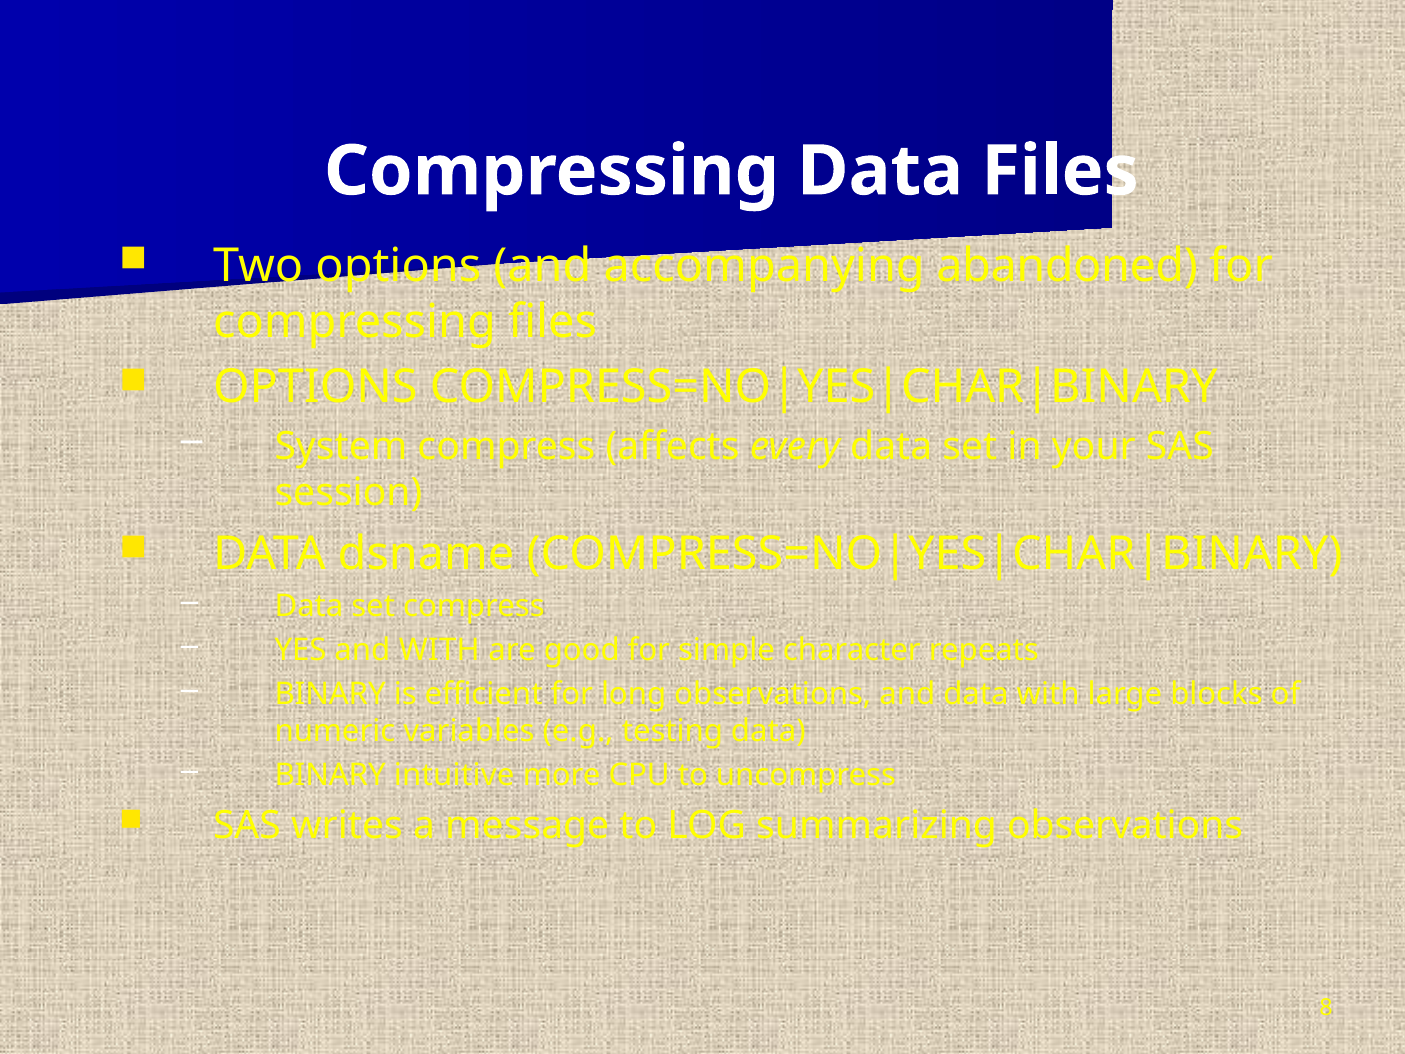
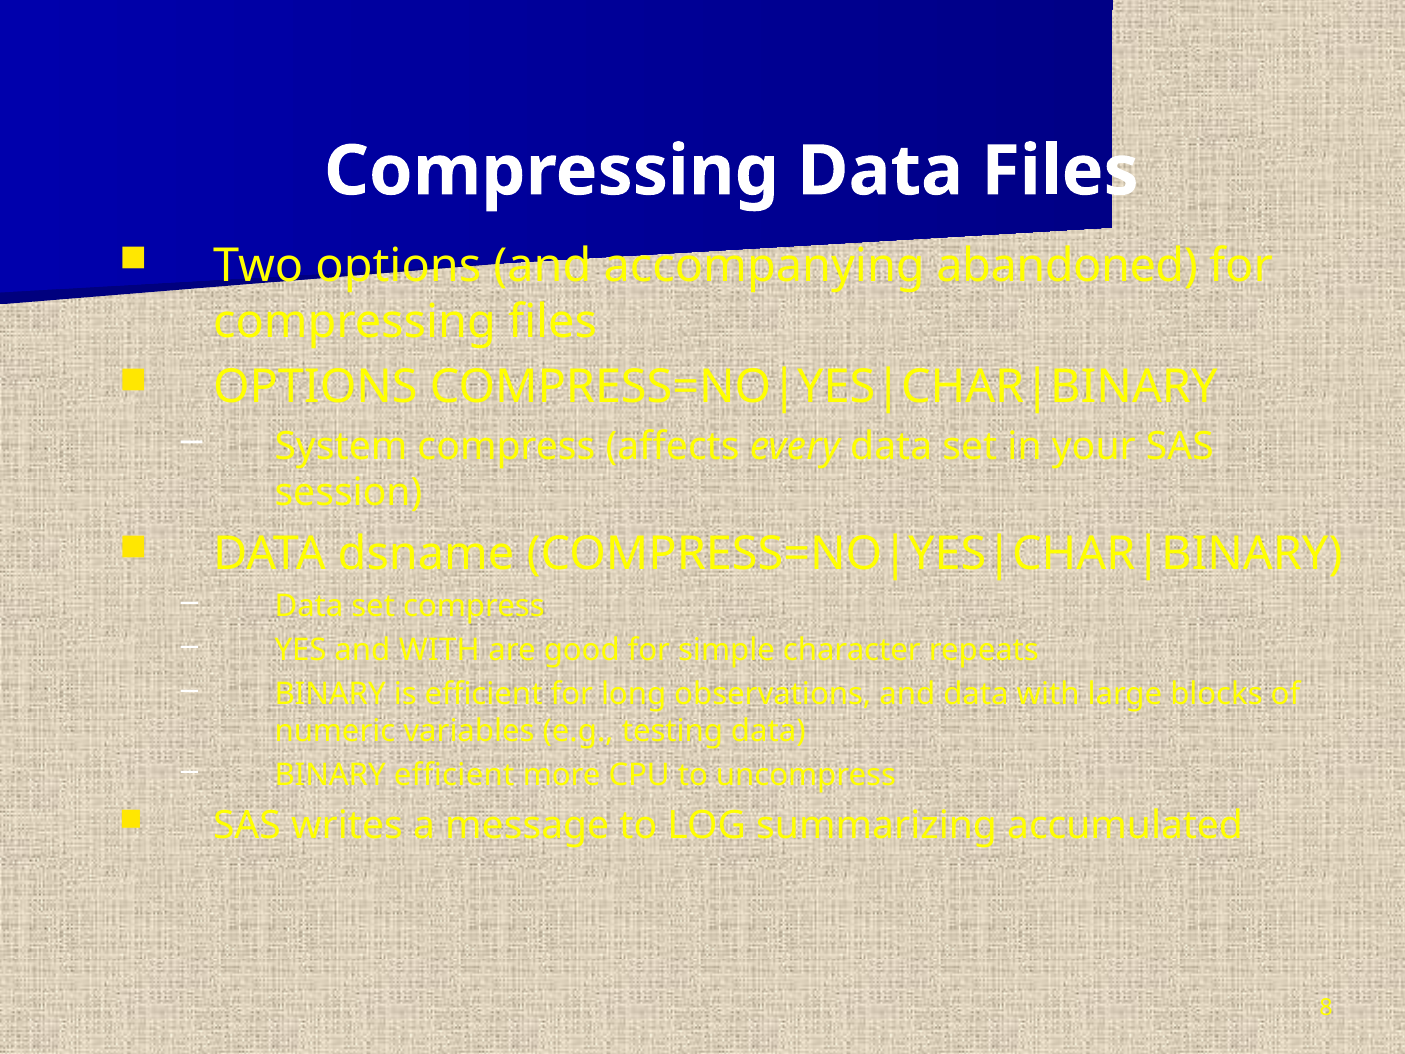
BINARY intuitive: intuitive -> efficient (454, 775)
summarizing observations: observations -> accumulated (1125, 825)
